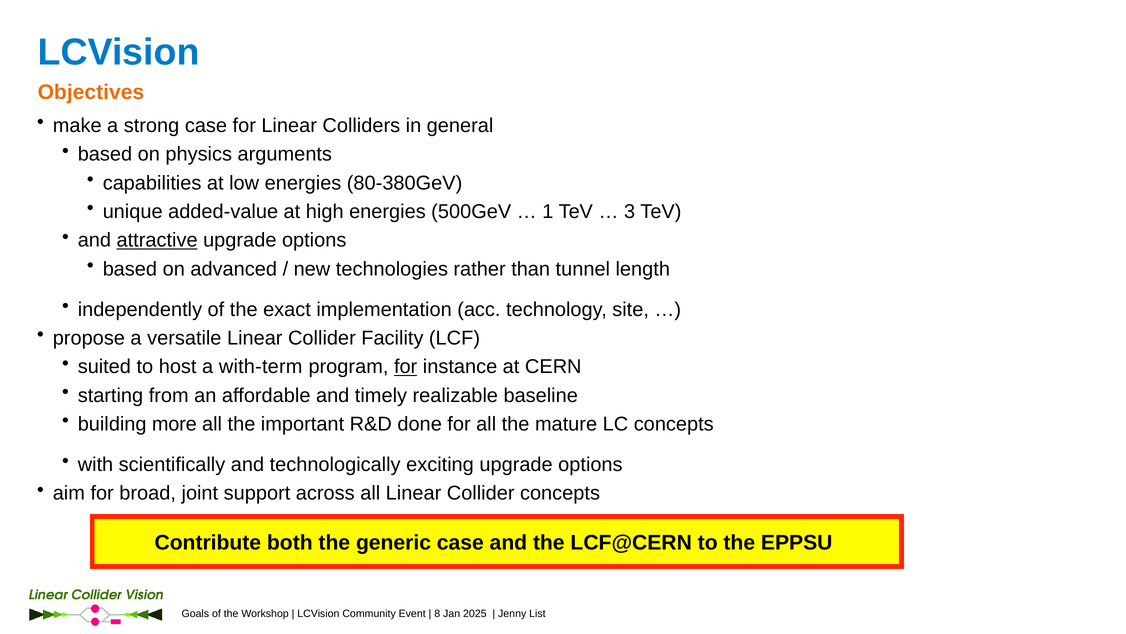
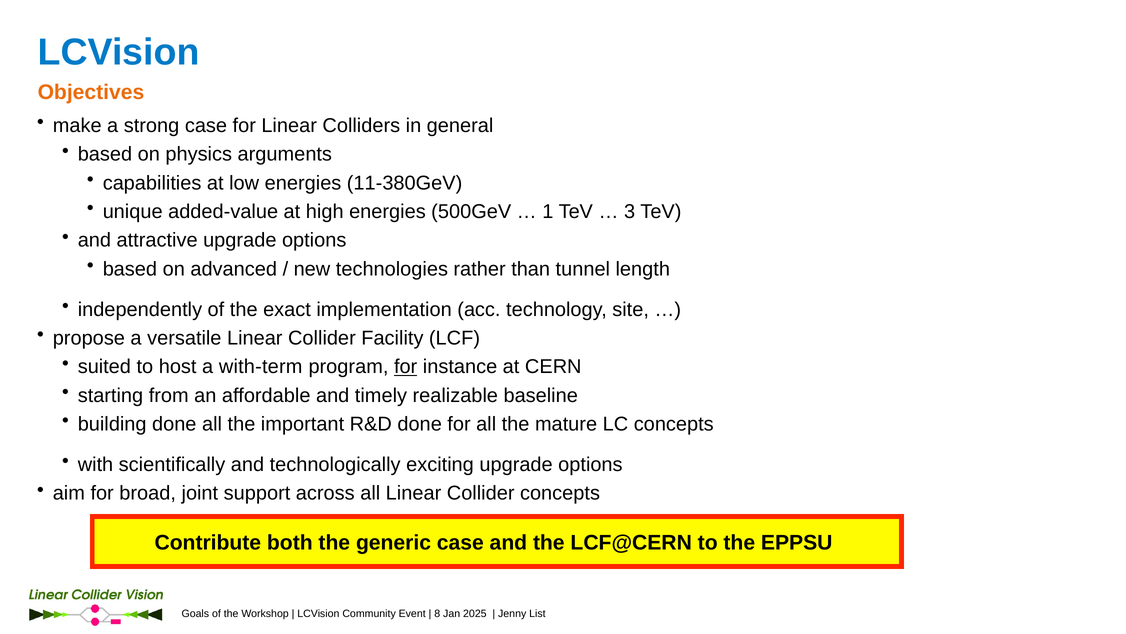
80-380GeV: 80-380GeV -> 11-380GeV (405, 183)
attractive underline: present -> none (157, 240)
building more: more -> done (174, 424)
